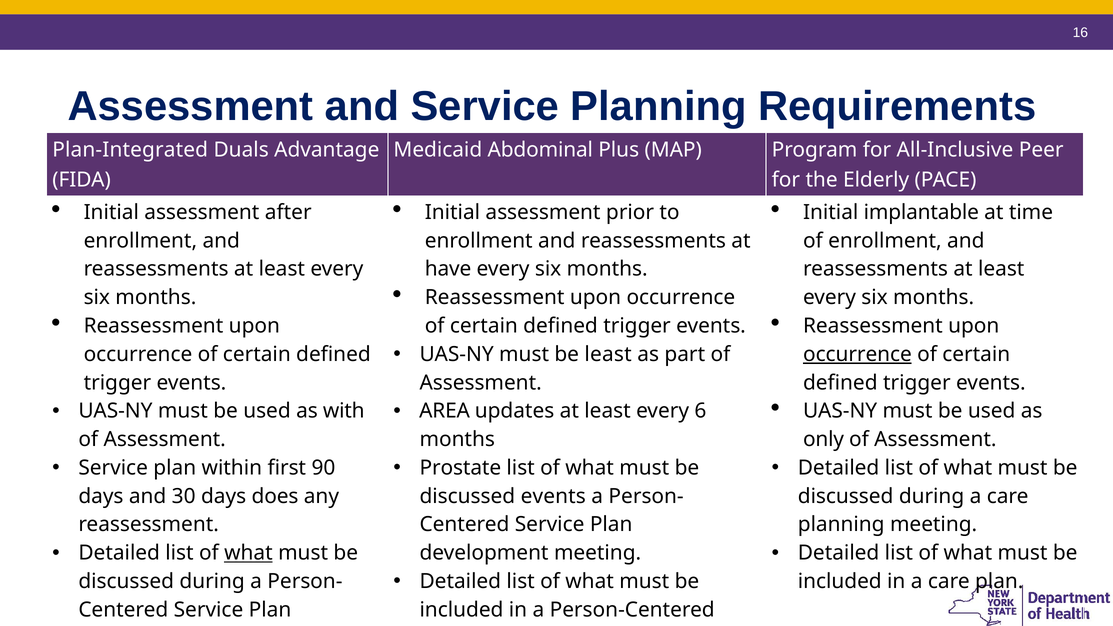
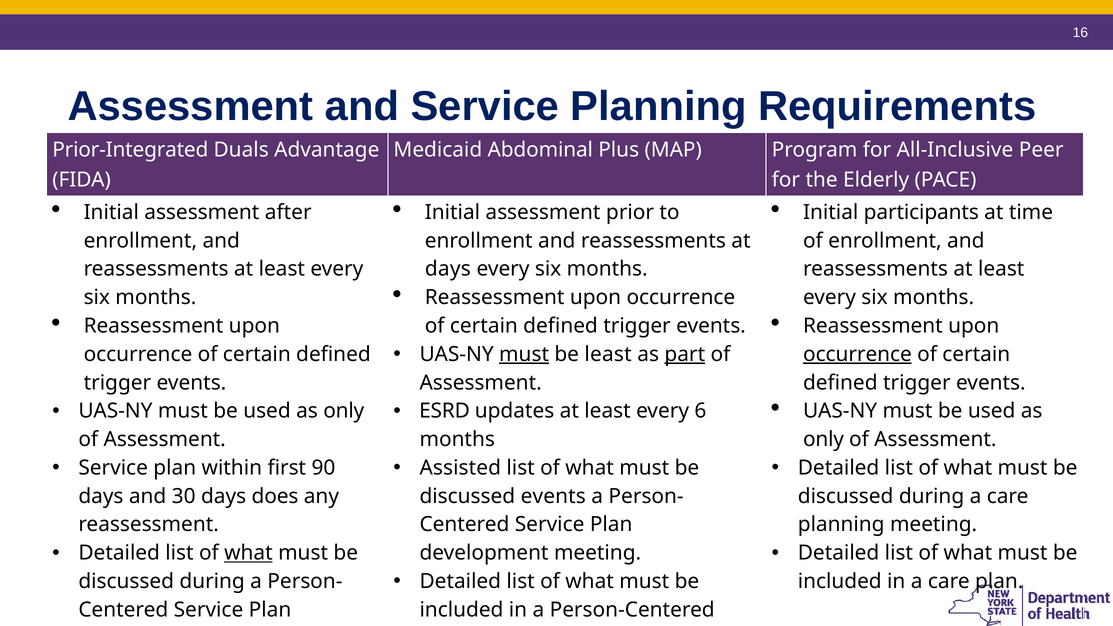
Plan-Integrated: Plan-Integrated -> Prior-Integrated (130, 150)
implantable: implantable -> participants (921, 212)
have: have -> days (448, 269)
must underline: none -> present (524, 354)
part underline: none -> present (685, 354)
with: with -> only (344, 411)
AREA: AREA -> ESRD (445, 411)
Prostate: Prostate -> Assisted (460, 468)
